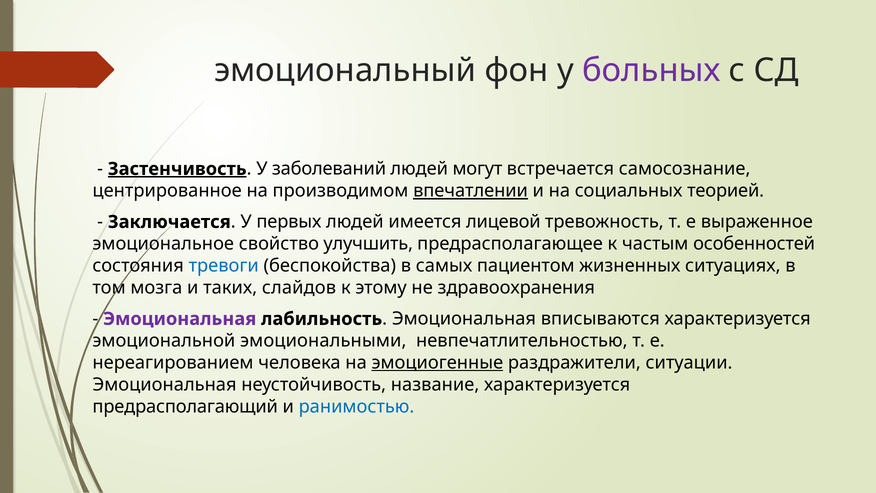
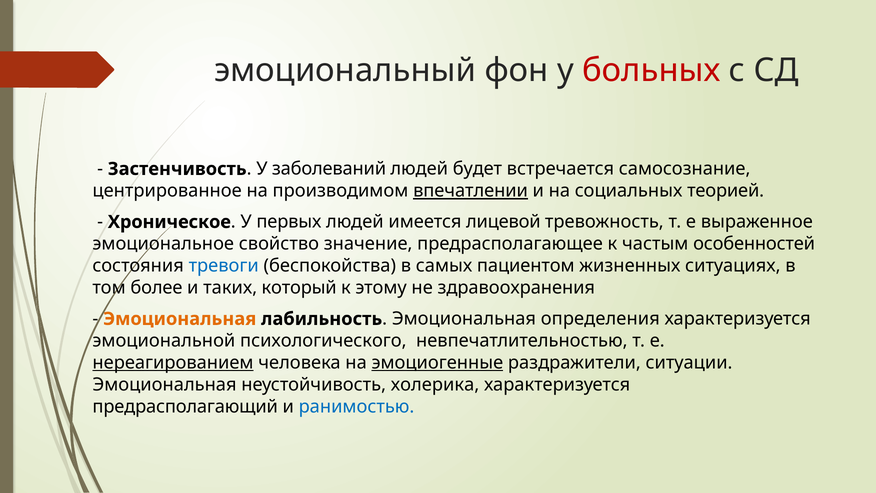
больных colour: purple -> red (651, 70)
Застенчивость underline: present -> none (177, 169)
могут: могут -> будет (477, 169)
Заключается: Заключается -> Хроническое (169, 222)
улучшить: улучшить -> значение (368, 244)
мозга: мозга -> более (156, 288)
слайдов: слайдов -> который (299, 288)
Эмоциональная colour: purple -> orange (180, 319)
вписываются: вписываются -> определения (600, 319)
эмоциональными: эмоциональными -> психологического (323, 341)
нереагированием underline: none -> present (173, 363)
название: название -> холерика (435, 385)
